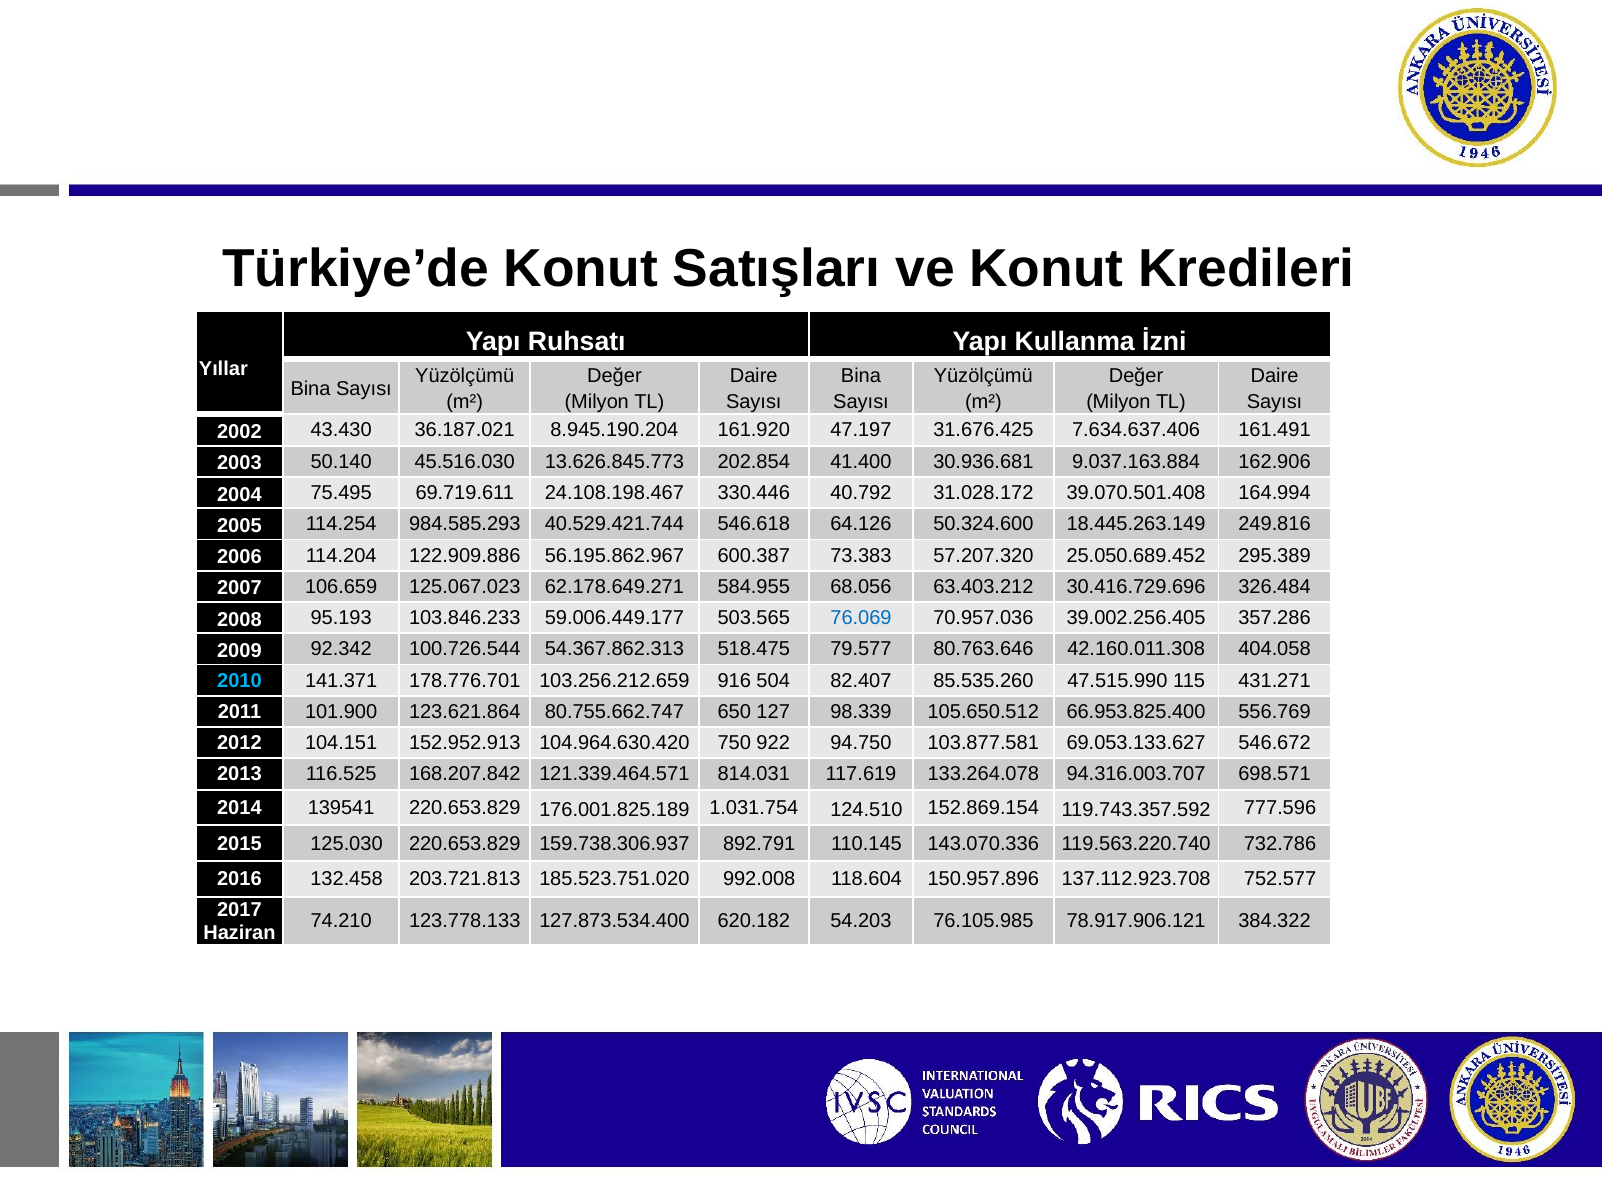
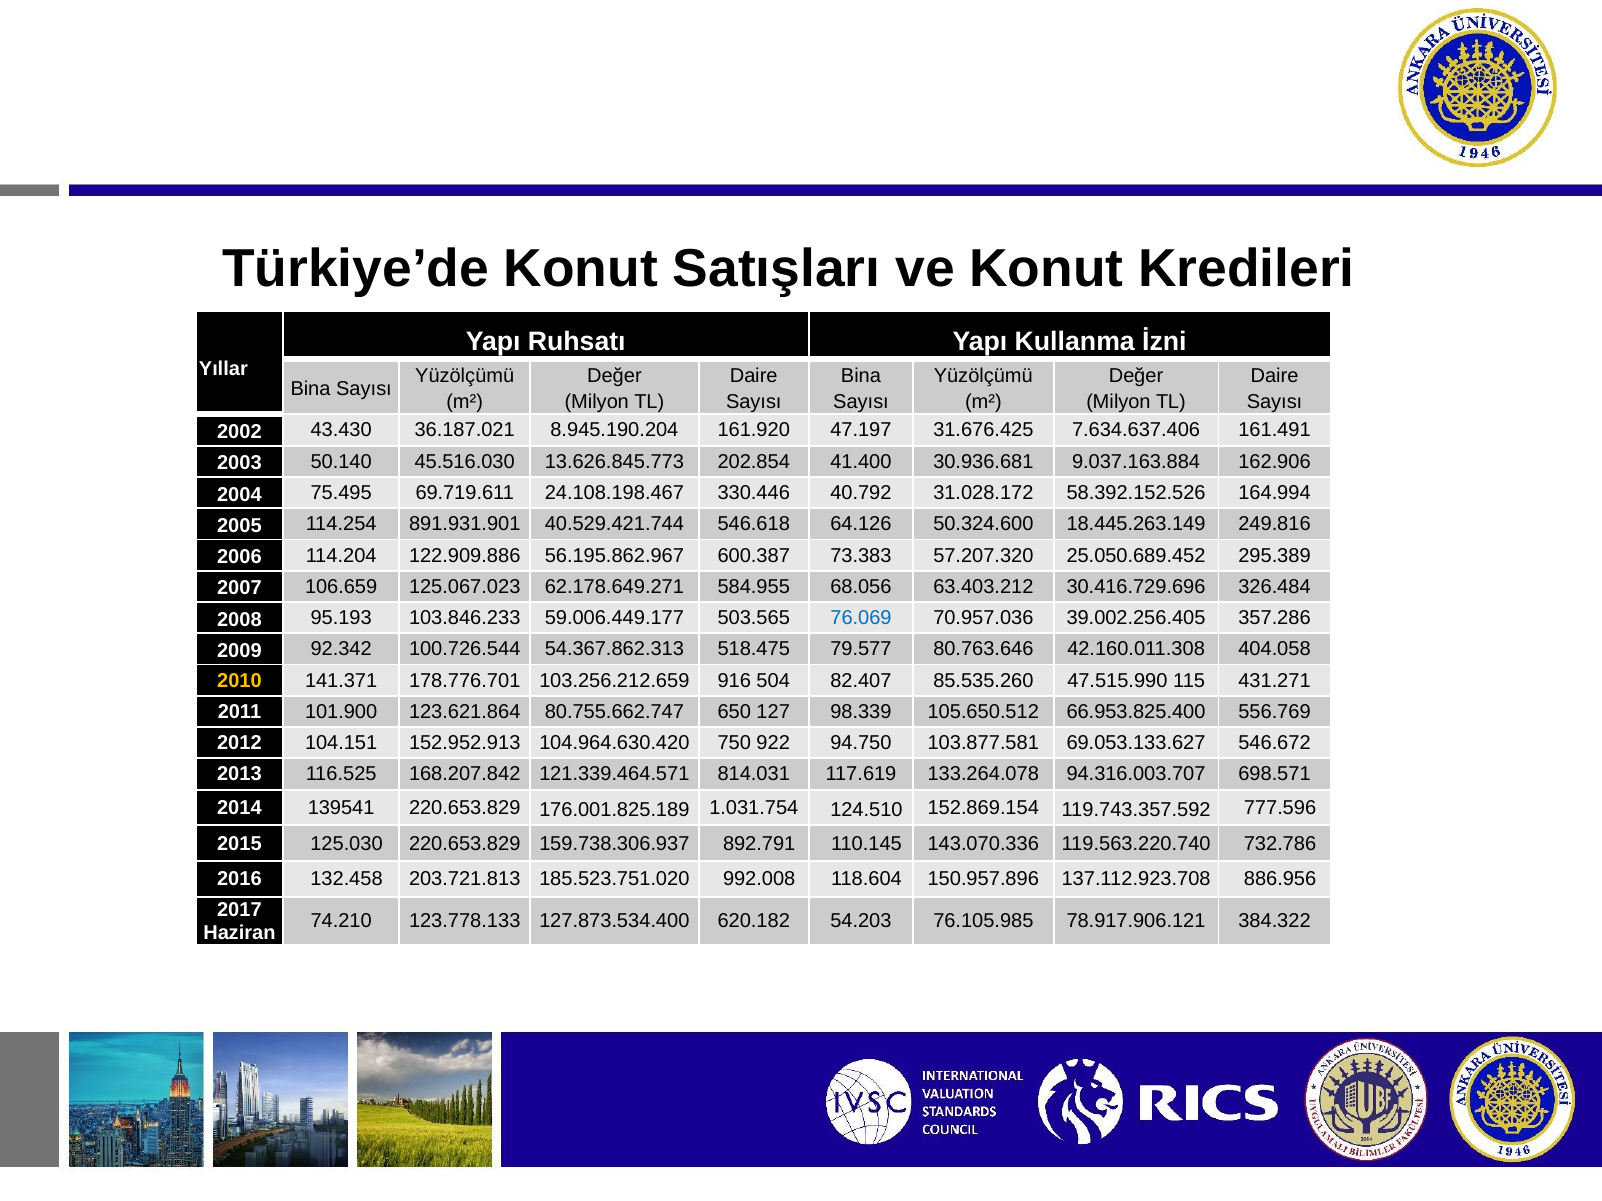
39.070.501.408: 39.070.501.408 -> 58.392.152.526 (1136, 493)
984.585.293: 984.585.293 -> 891.931.901 (465, 524)
2010 colour: light blue -> yellow (239, 681)
752.577: 752.577 -> 886.956 (1280, 880)
